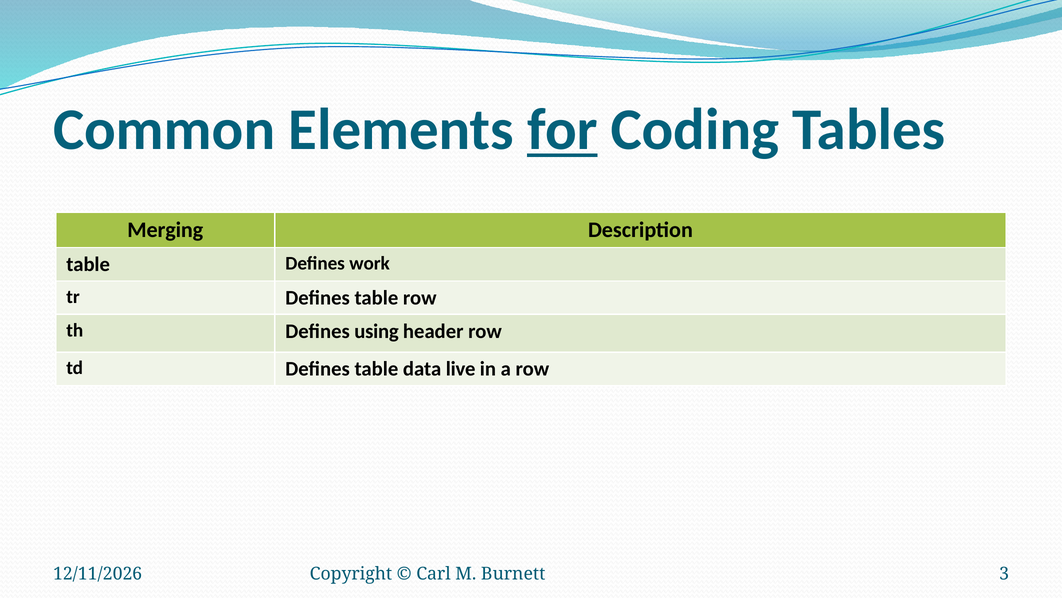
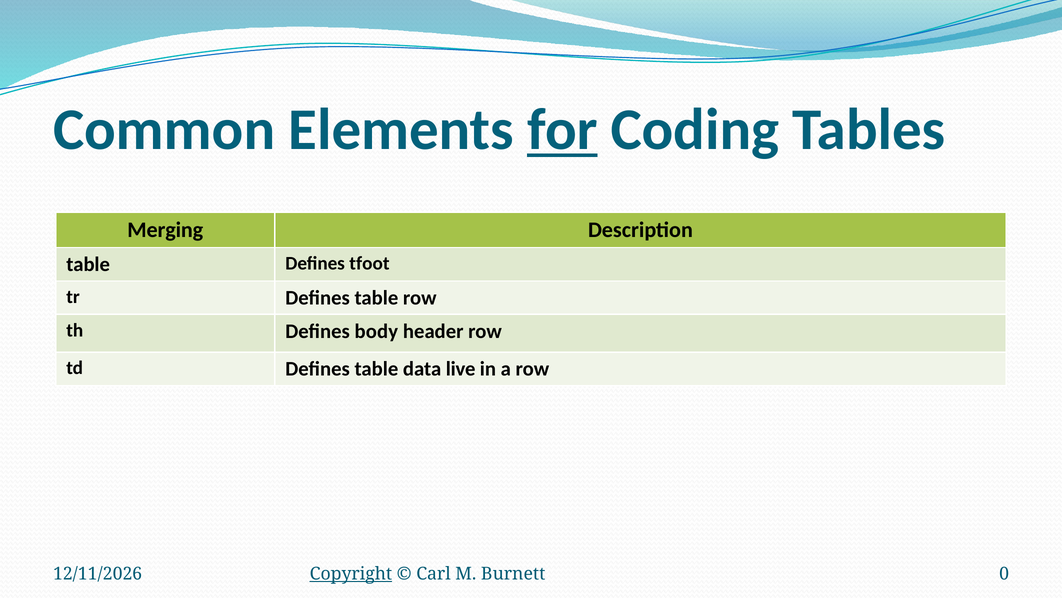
work: work -> tfoot (369, 263)
using: using -> body (376, 331)
Copyright underline: none -> present (351, 573)
3: 3 -> 0 (1004, 573)
